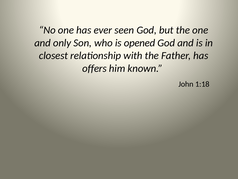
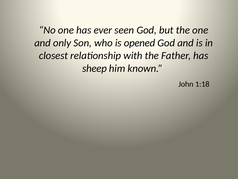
offers: offers -> sheep (95, 68)
